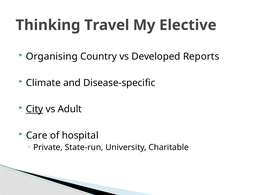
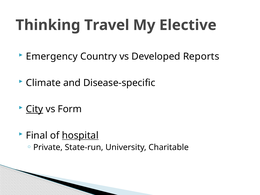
Organising: Organising -> Emergency (52, 56)
Adult: Adult -> Form (70, 109)
Care: Care -> Final (37, 135)
hospital underline: none -> present (80, 135)
